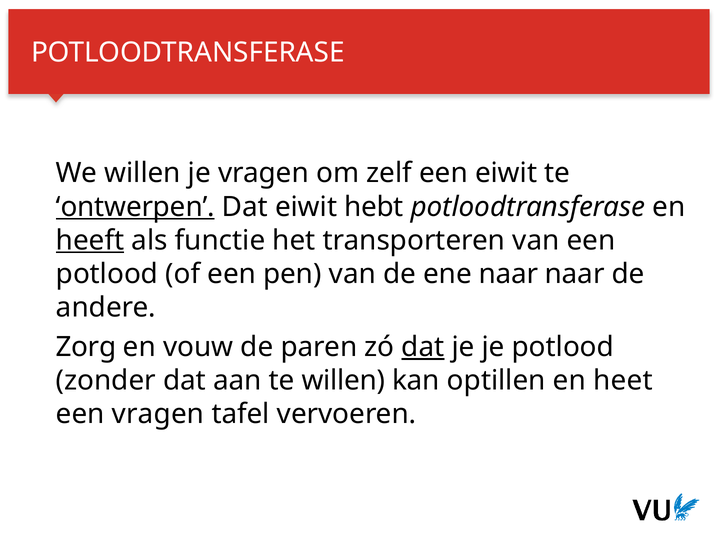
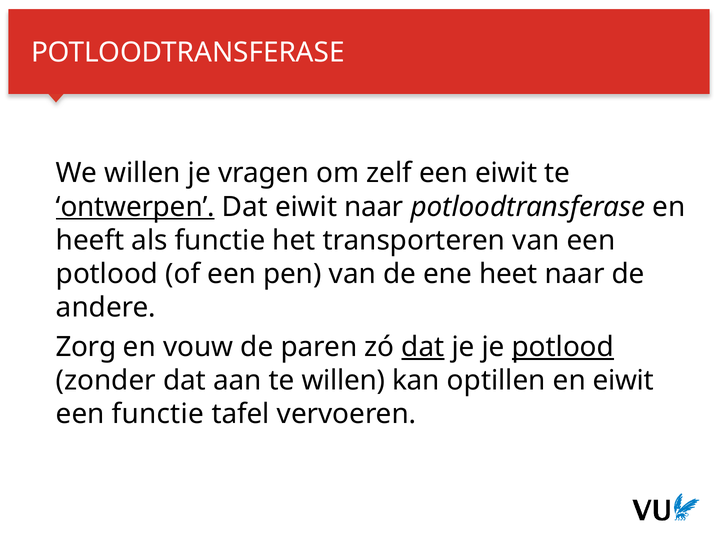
eiwit hebt: hebt -> naar (374, 207)
heeft underline: present -> none (90, 240)
ene naar: naar -> heet (508, 274)
potlood underline: none -> present (563, 347)
en heet: heet -> eiwit (623, 380)
een vragen: vragen -> functie (158, 414)
